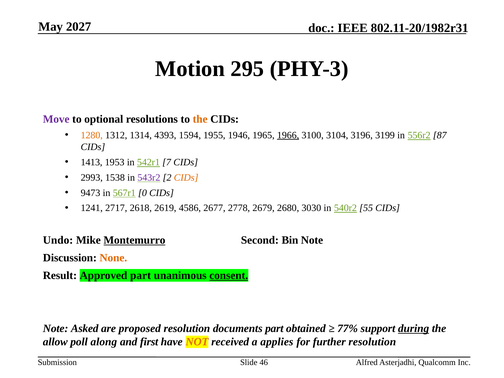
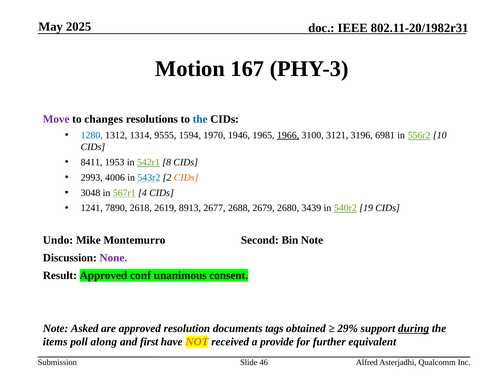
2027: 2027 -> 2025 (79, 27)
295: 295 -> 167 (247, 69)
optional: optional -> changes (104, 119)
the colour: orange -> blue (200, 119)
1280 colour: orange -> blue (92, 135)
4393: 4393 -> 9555 (165, 135)
1955: 1955 -> 1970 (214, 135)
3104: 3104 -> 3121 (337, 135)
3199: 3199 -> 6981 (385, 135)
87: 87 -> 10 (440, 135)
1413: 1413 -> 8411 (92, 162)
7: 7 -> 8 (167, 162)
1538: 1538 -> 4006 (115, 178)
543r2 colour: purple -> blue (149, 178)
9473: 9473 -> 3048 (90, 193)
0: 0 -> 4 (142, 193)
2717: 2717 -> 7890 (116, 208)
4586: 4586 -> 8913 (190, 208)
2778: 2778 -> 2688 (239, 208)
3030: 3030 -> 3439 (311, 208)
55: 55 -> 19 (366, 208)
Montemurro underline: present -> none (134, 240)
None colour: orange -> purple (113, 258)
Approved part: part -> conf (141, 275)
consent underline: present -> none (229, 275)
are proposed: proposed -> approved (140, 328)
documents part: part -> tags (274, 328)
77%: 77% -> 29% (348, 328)
allow: allow -> items (55, 342)
applies: applies -> provide (277, 342)
further resolution: resolution -> equivalent (372, 342)
